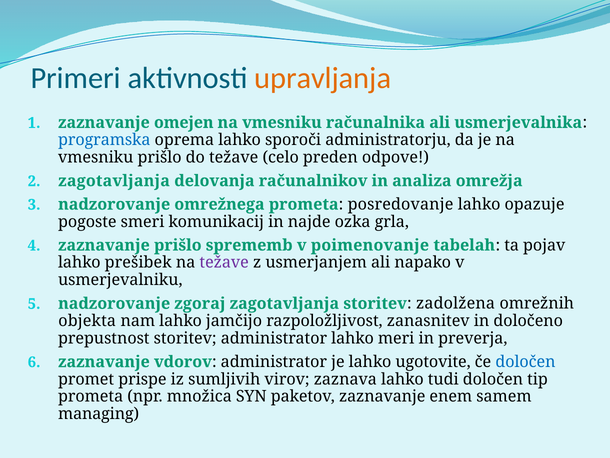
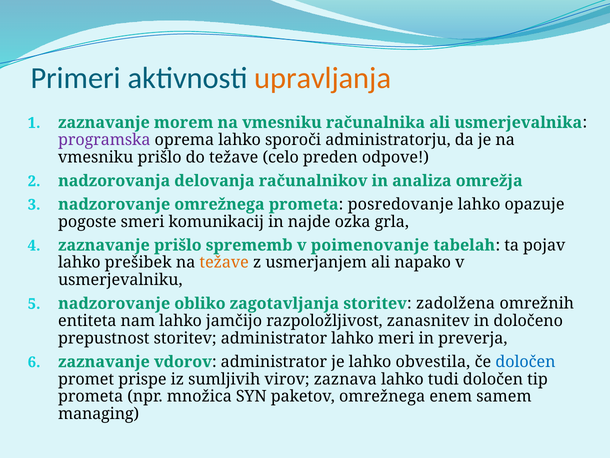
omejen: omejen -> morem (184, 122)
programska colour: blue -> purple (104, 140)
zagotavljanja: zagotavljanja -> nadzorovanja (114, 181)
težave colour: purple -> orange (224, 262)
zgoraj: zgoraj -> obliko (200, 303)
objekta: objekta -> entiteta (87, 321)
ugotovite: ugotovite -> obvestila (433, 361)
paketov zaznavanje: zaznavanje -> omrežnega (382, 396)
